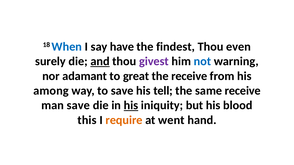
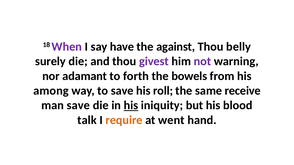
When colour: blue -> purple (67, 47)
findest: findest -> against (176, 47)
even: even -> belly (239, 47)
and underline: present -> none (100, 61)
not colour: blue -> purple (202, 61)
great: great -> forth (136, 76)
the receive: receive -> bowels (189, 76)
tell: tell -> roll (163, 91)
this: this -> talk (87, 120)
